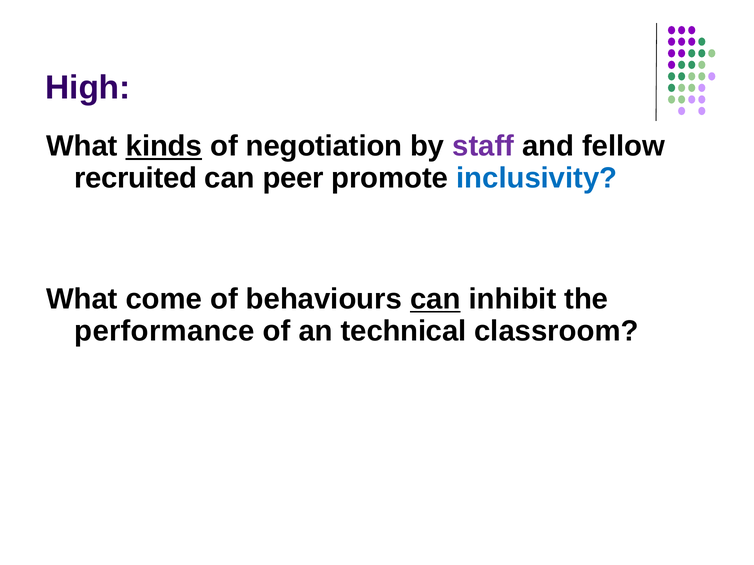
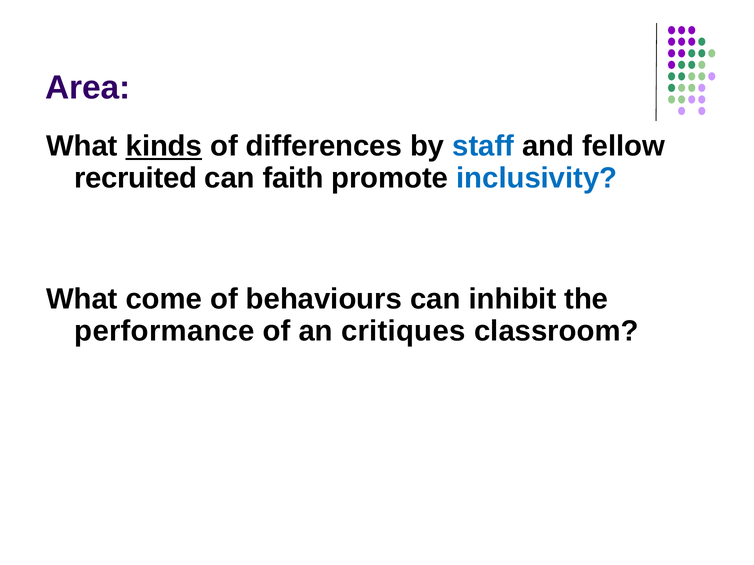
High: High -> Area (88, 88)
negotiation: negotiation -> differences (324, 146)
staff colour: purple -> blue (483, 146)
peer: peer -> faith (293, 178)
can underline: present -> none (435, 299)
technical: technical -> critiques (403, 331)
